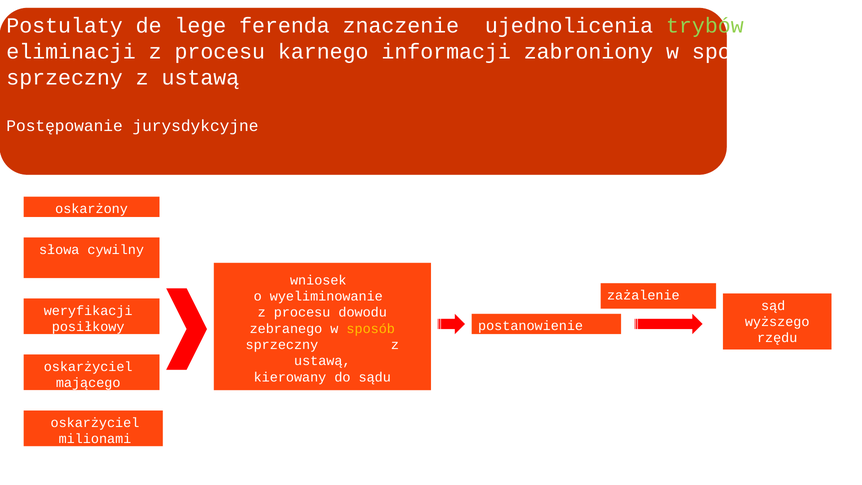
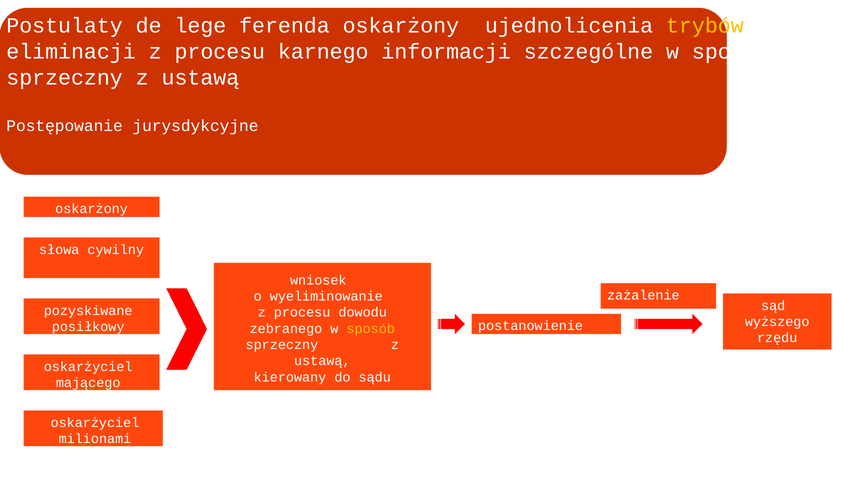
ferenda znaczenie: znaczenie -> oskarżony (401, 26)
trybów colour: light green -> yellow (705, 26)
zabroniony: zabroniony -> szczególne (588, 52)
weryfikacji: weryfikacji -> pozyskiwane (88, 311)
